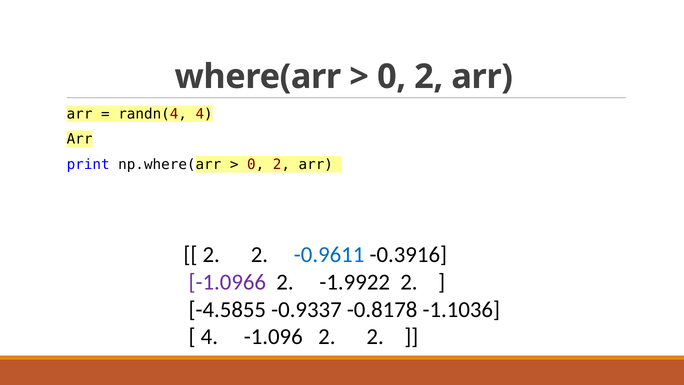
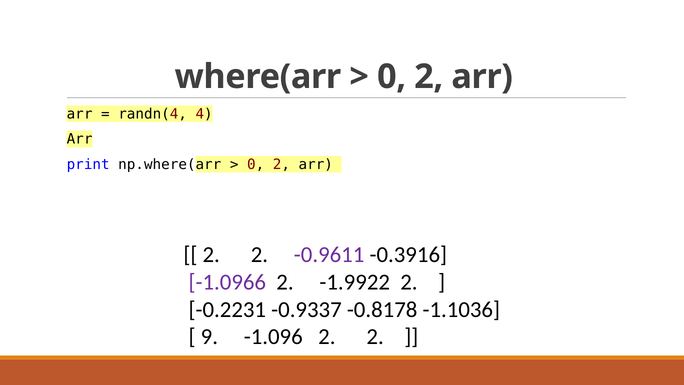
-0.9611 colour: blue -> purple (329, 255)
-4.5855: -4.5855 -> -0.2231 (227, 309)
4: 4 -> 9 (209, 337)
